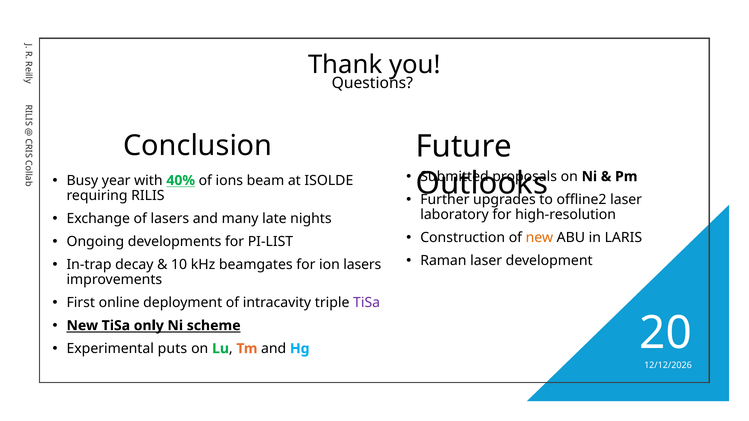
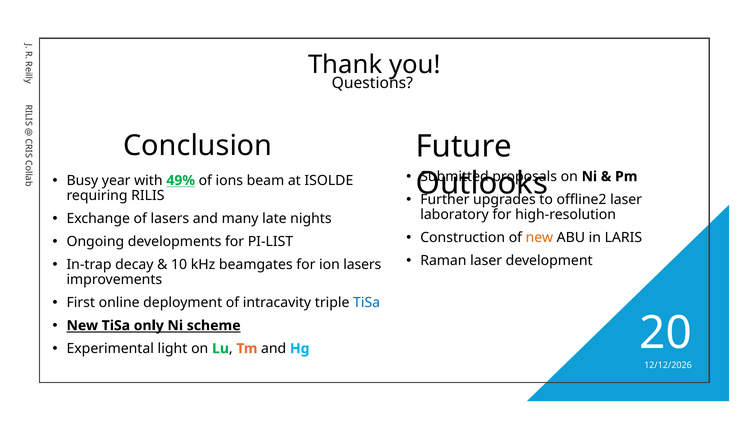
40%: 40% -> 49% (181, 181)
TiSa colour: purple -> blue (367, 303)
puts: puts -> light (172, 349)
